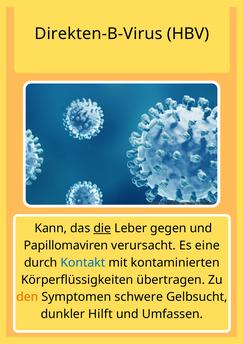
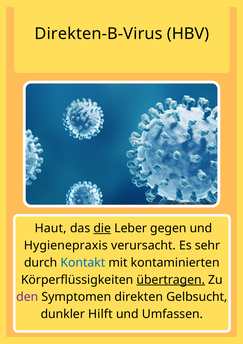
Kann: Kann -> Haut (51, 228)
Papillomaviren: Papillomaviren -> Hygienepraxis (66, 245)
eine: eine -> sehr (207, 245)
übertragen underline: none -> present (171, 280)
den colour: orange -> purple (27, 297)
schwere: schwere -> direkten (139, 297)
